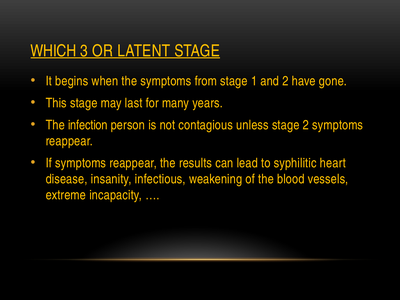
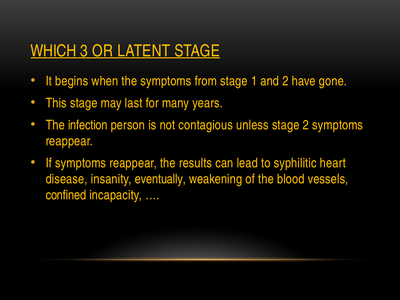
infectious: infectious -> eventually (160, 179)
extreme: extreme -> confined (66, 195)
